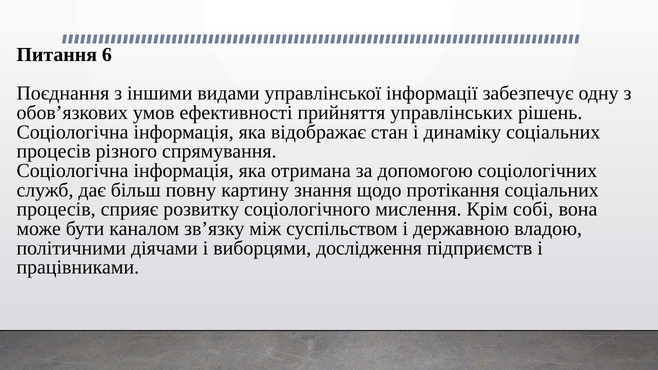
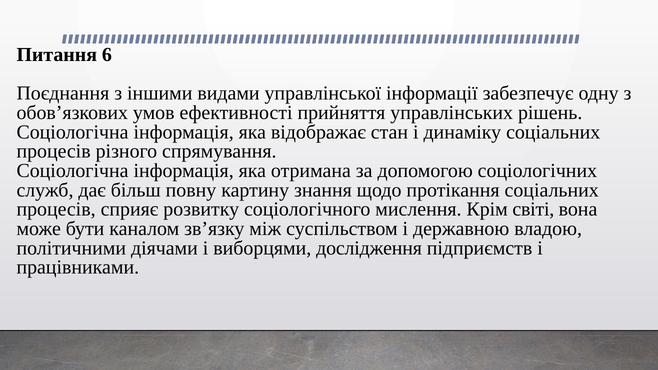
собі: собі -> світі (533, 209)
